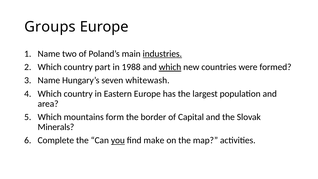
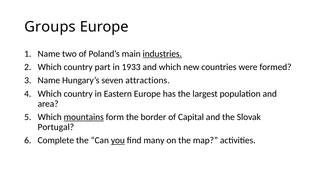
1988: 1988 -> 1933 (131, 67)
which underline: present -> none (170, 67)
whitewash: whitewash -> attractions (147, 80)
mountains underline: none -> present (84, 117)
Minerals: Minerals -> Portugal (56, 127)
make: make -> many (154, 140)
